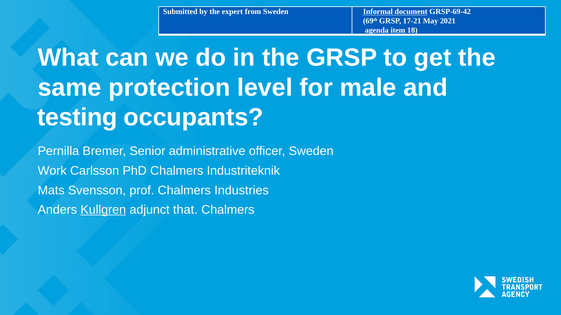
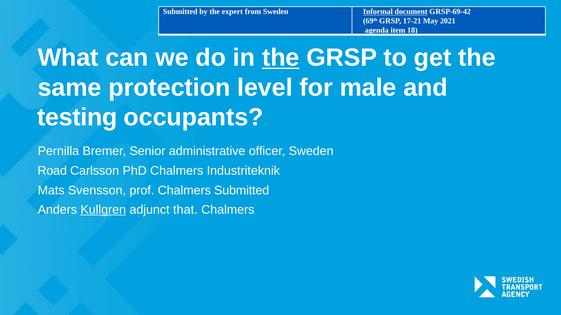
the underline: none -> present (281, 58)
Work: Work -> Road (52, 171)
prof Chalmers Industries: Industries -> Submitted (242, 191)
